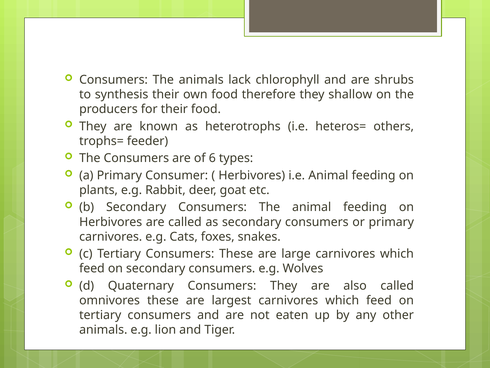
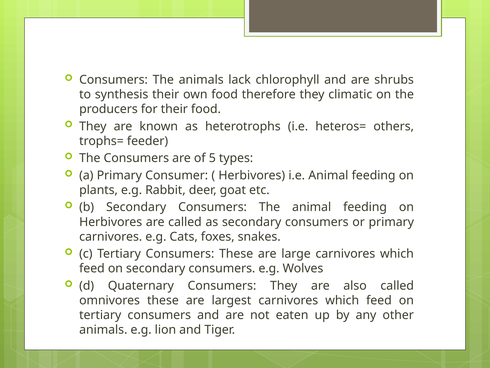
shallow: shallow -> climatic (350, 94)
6: 6 -> 5 (212, 158)
